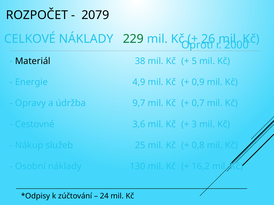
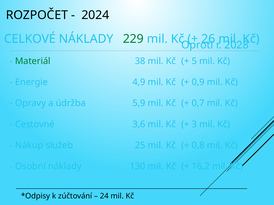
2079: 2079 -> 2024 (95, 15)
2000: 2000 -> 2028 (237, 45)
Materiál colour: black -> green (33, 61)
9,7: 9,7 -> 5,9 (139, 103)
